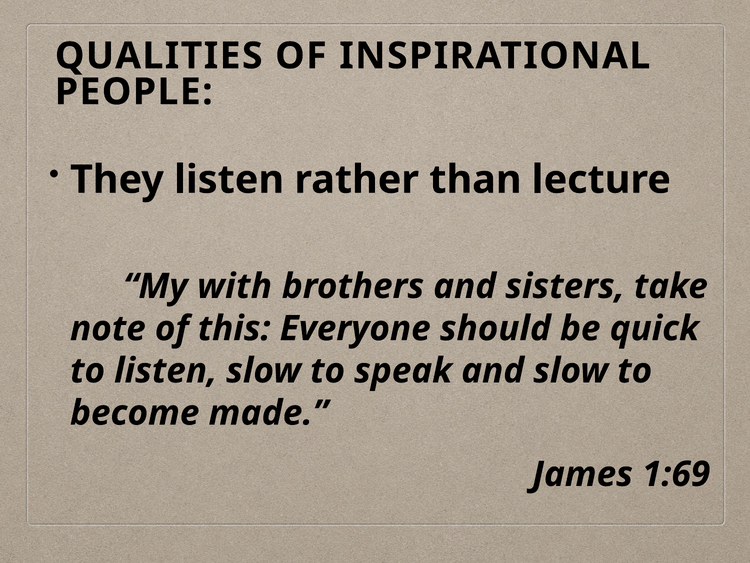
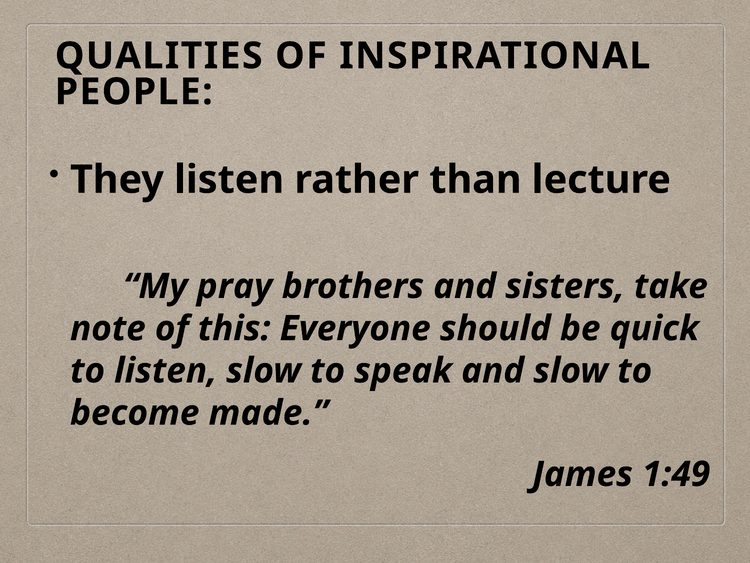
with: with -> pray (235, 286)
1:69: 1:69 -> 1:49 (676, 474)
